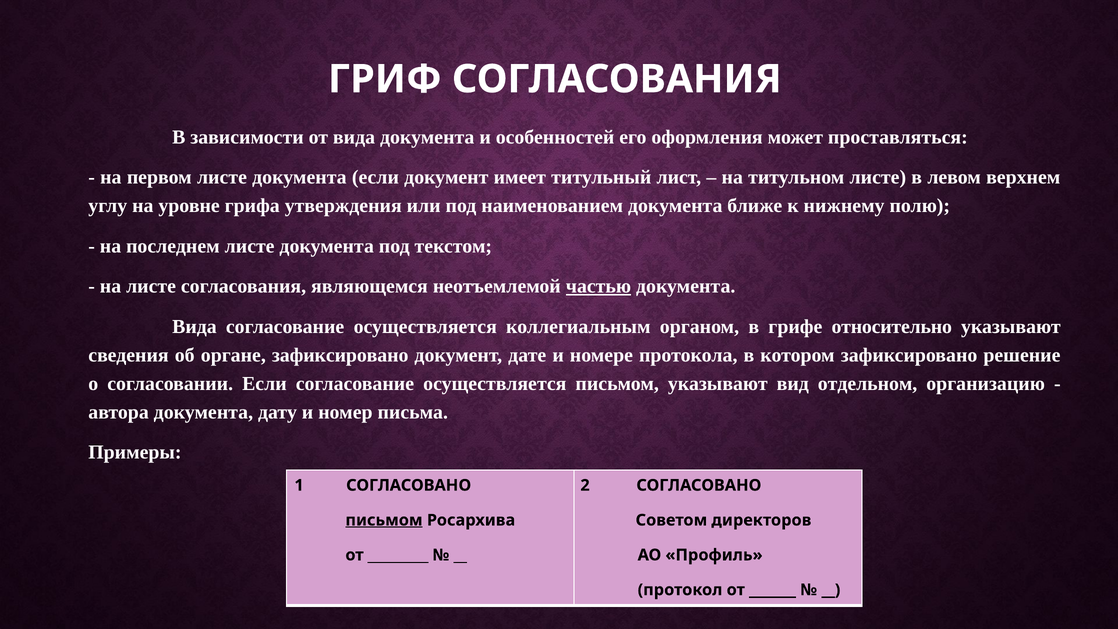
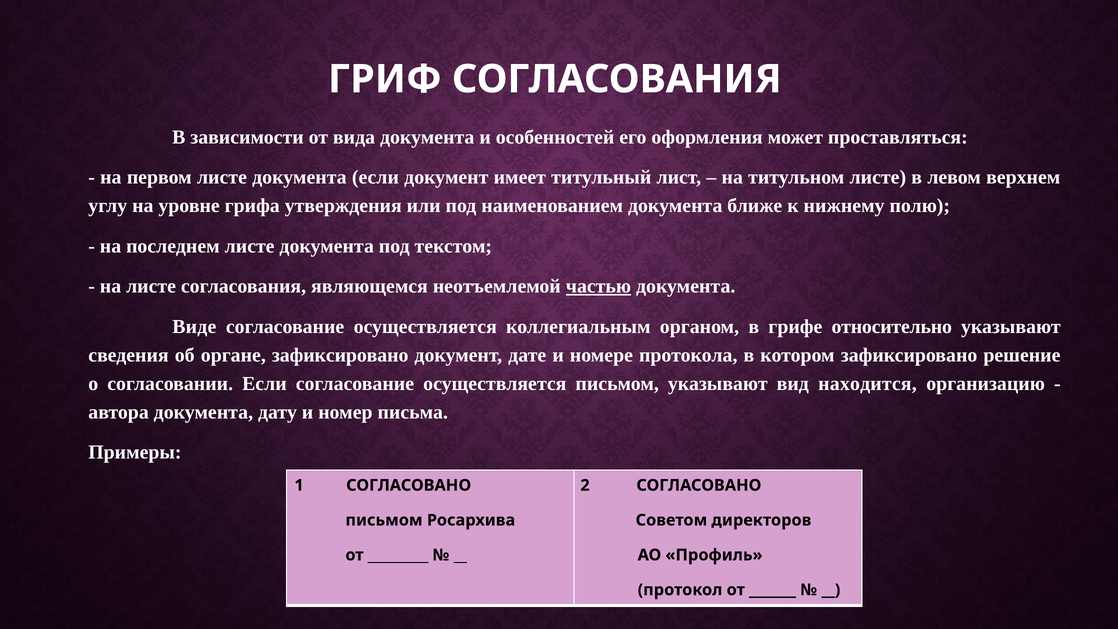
Вида: Вида -> Виде (194, 326)
отдельном: отдельном -> находится (867, 384)
письмом underline: present -> none (384, 520)
